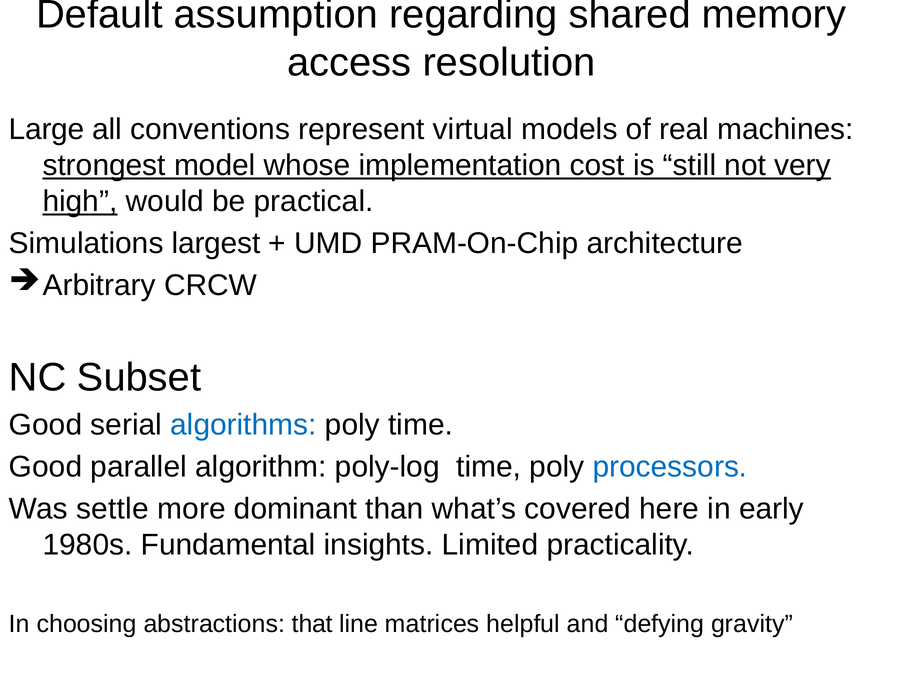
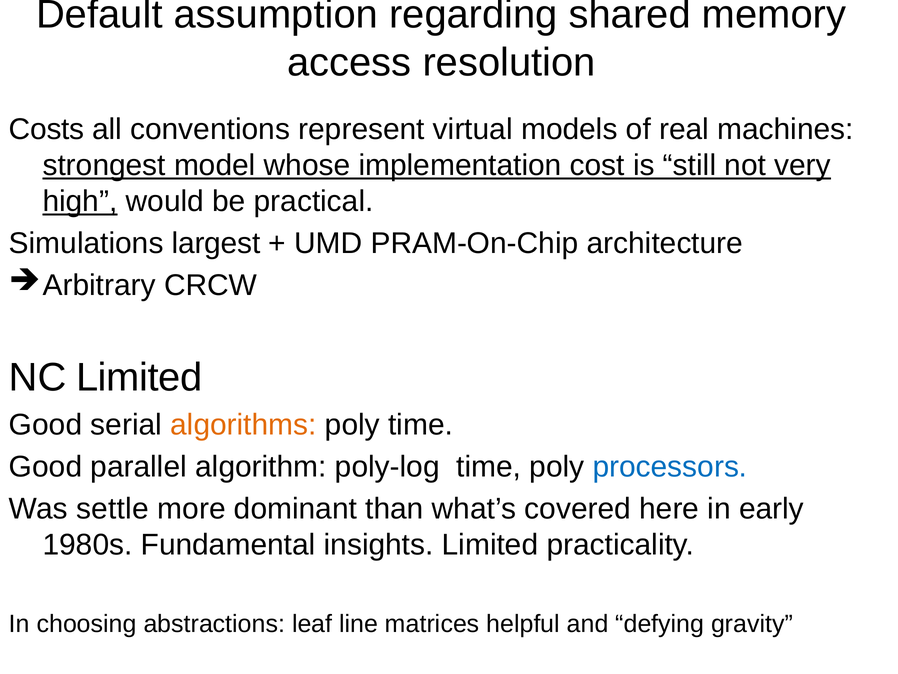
Large: Large -> Costs (47, 129)
NC Subset: Subset -> Limited (139, 377)
algorithms colour: blue -> orange (243, 425)
that: that -> leaf (312, 624)
